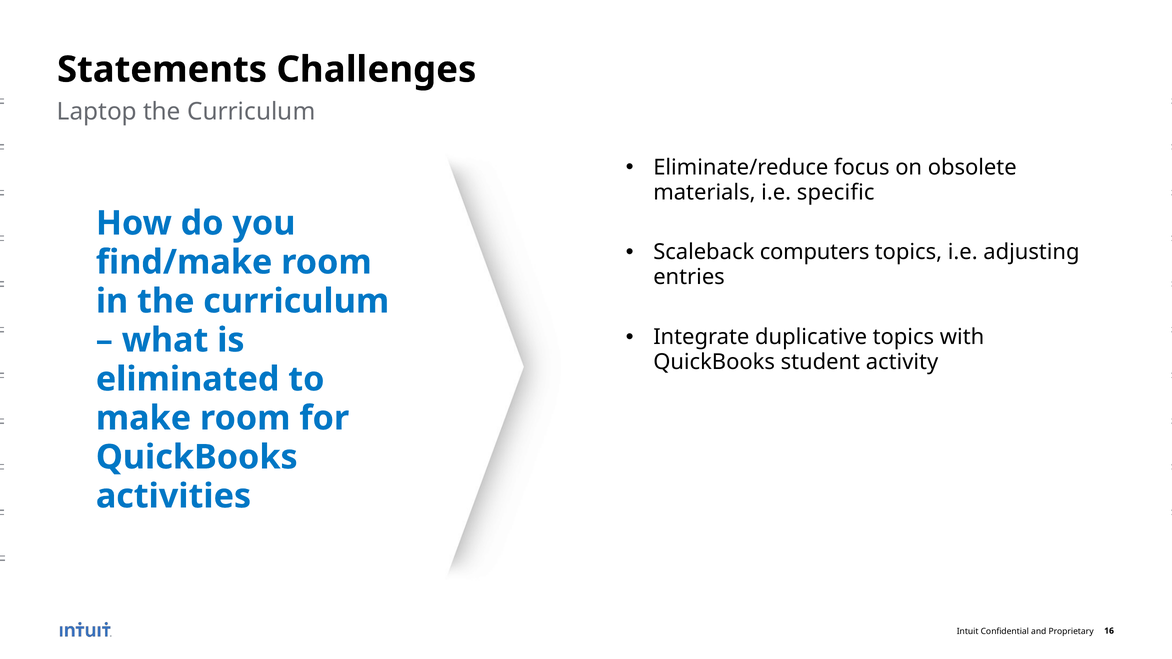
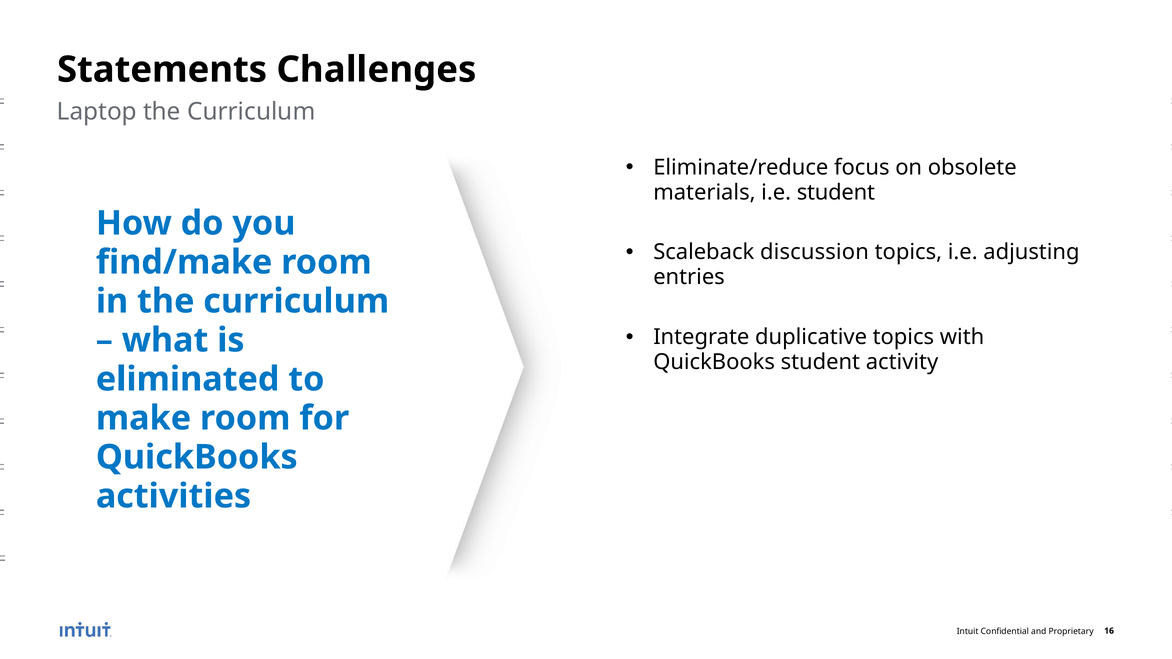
i.e specific: specific -> student (836, 192)
computers: computers -> discussion (814, 252)
